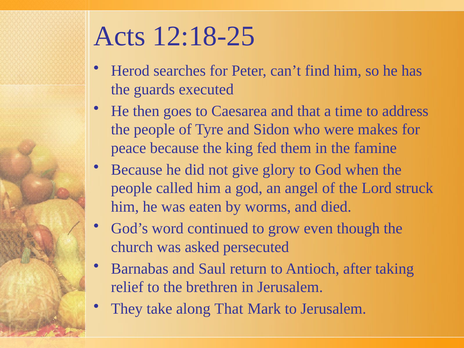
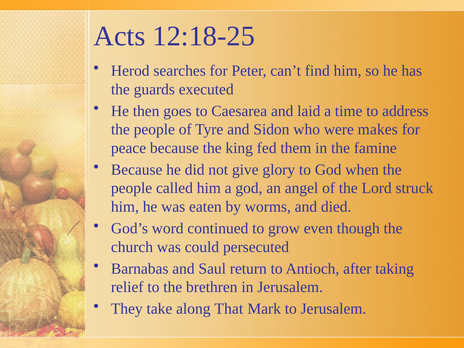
and that: that -> laid (309, 111)
asked: asked -> could (202, 247)
